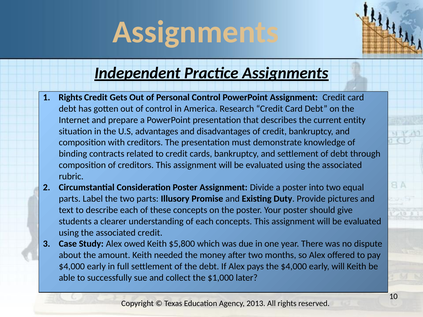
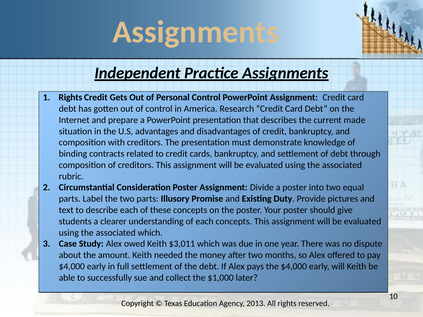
entity: entity -> made (355, 120)
associated credit: credit -> which (150, 233)
$5,800: $5,800 -> $3,011 (182, 244)
